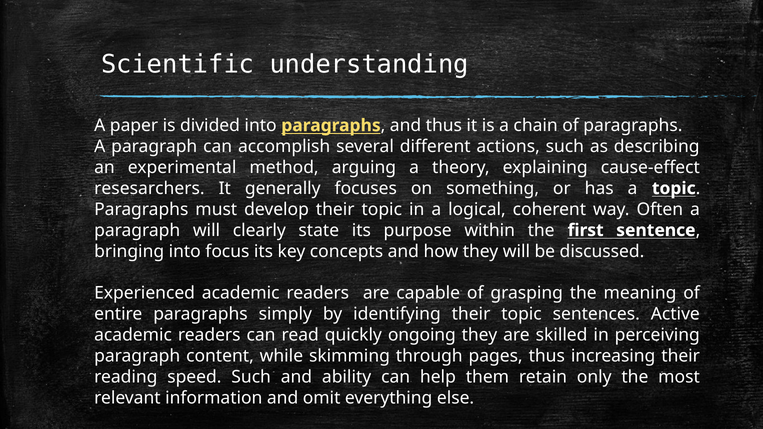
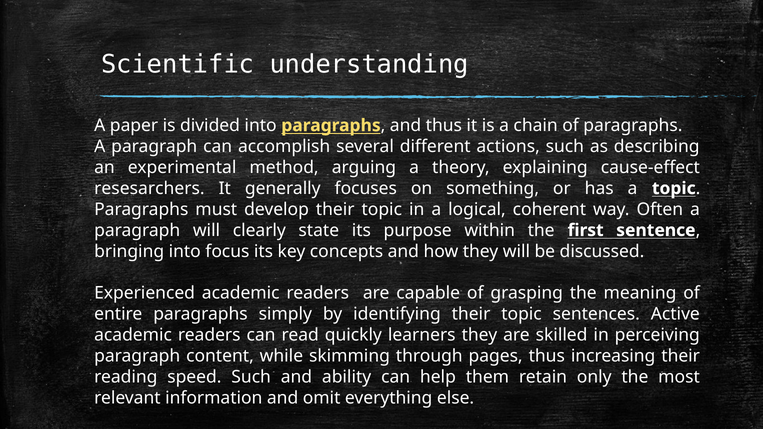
ongoing: ongoing -> learners (422, 335)
